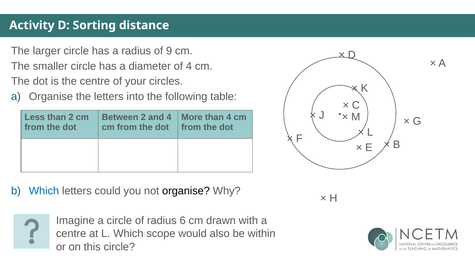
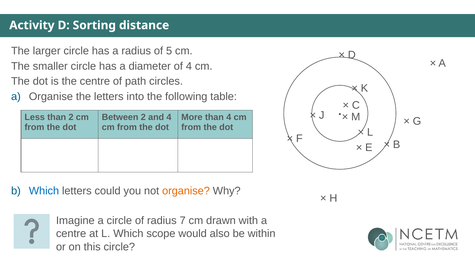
9: 9 -> 5 (169, 51)
your: your -> path (136, 81)
organise colour: black -> orange (186, 191)
6: 6 -> 7 (183, 221)
